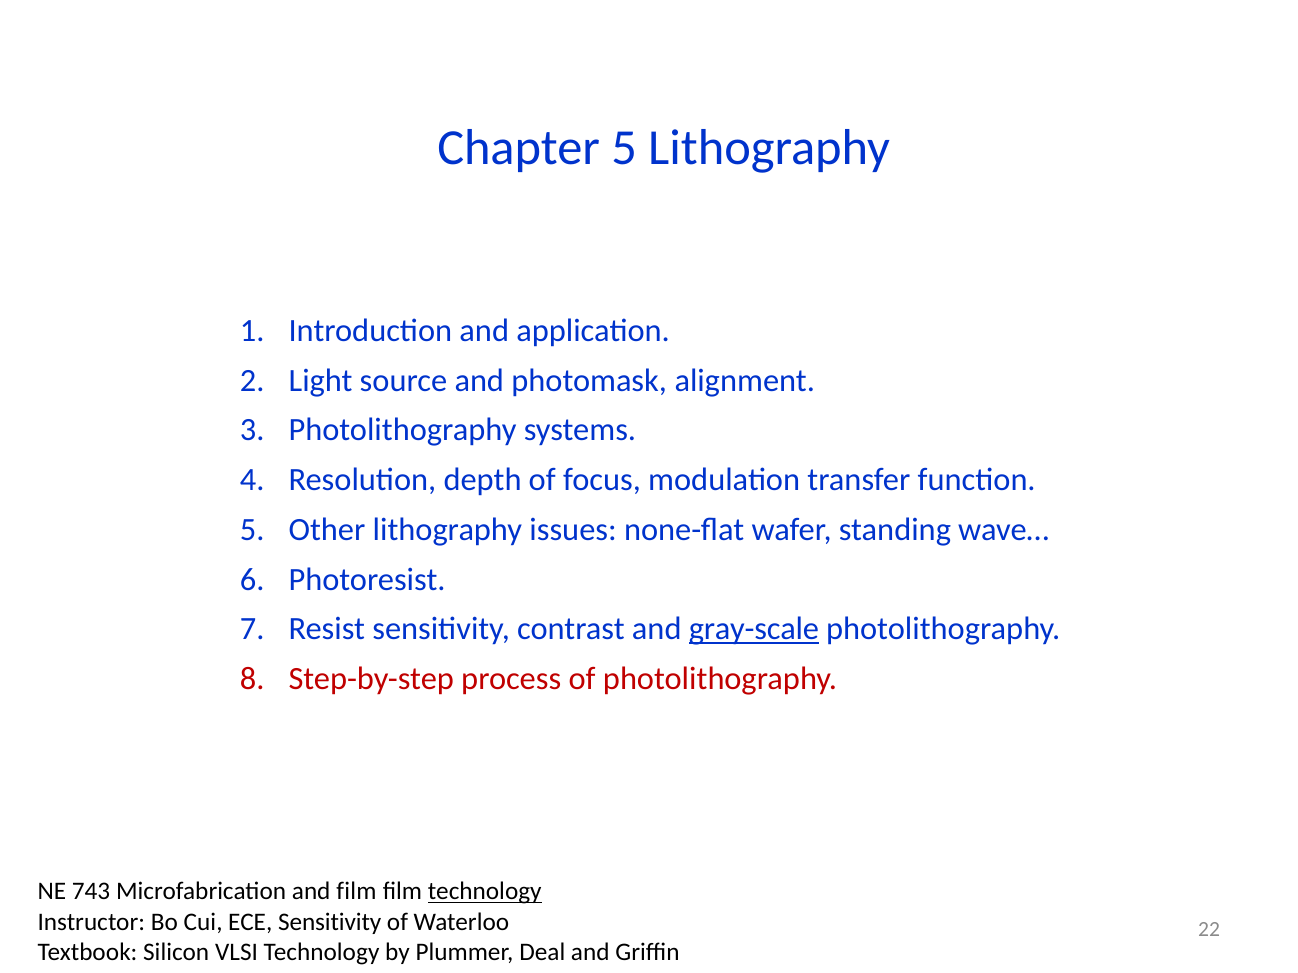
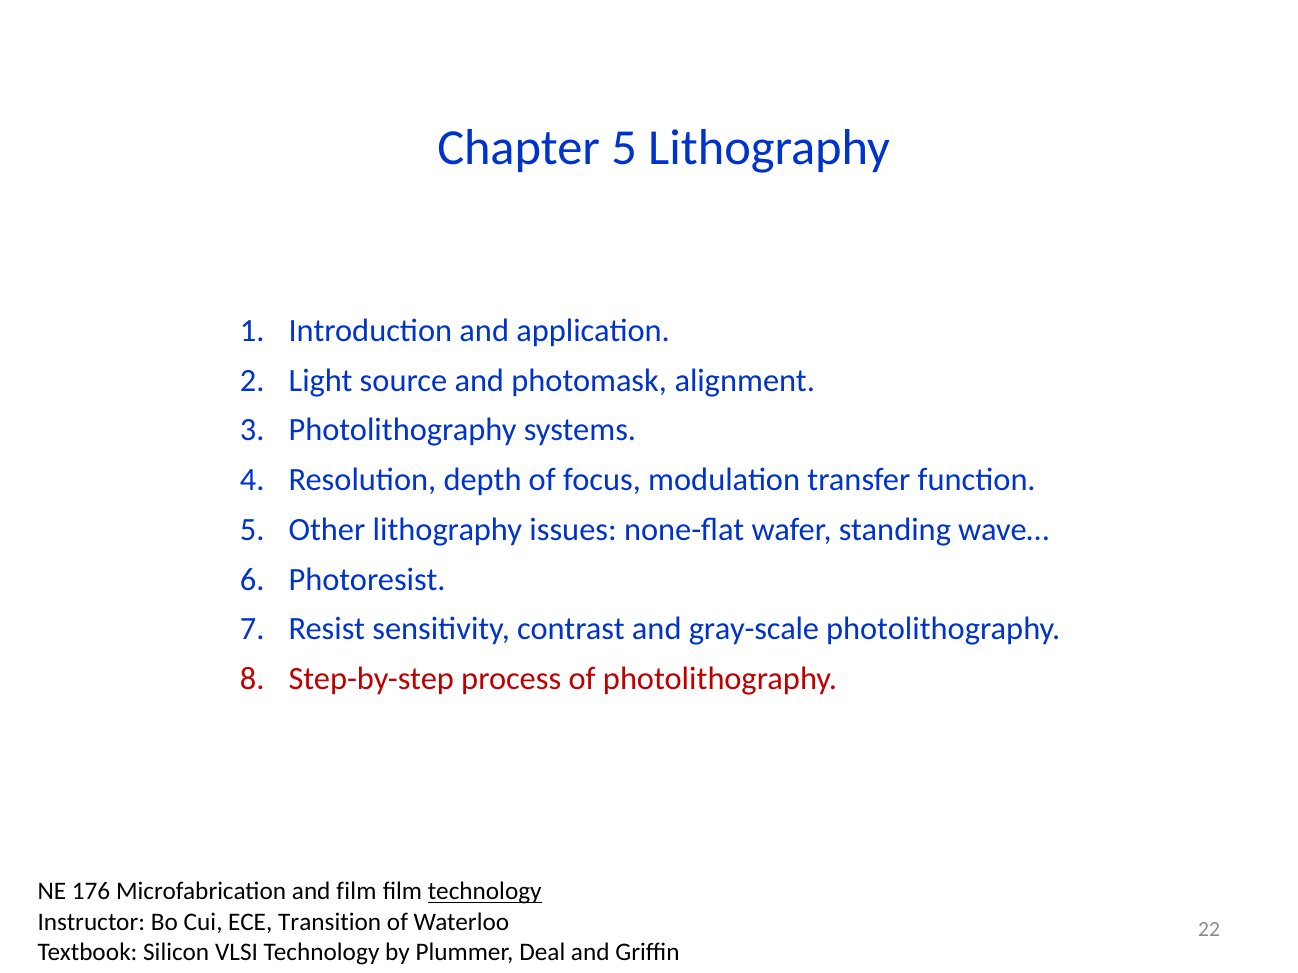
gray-scale underline: present -> none (754, 630)
743: 743 -> 176 (91, 892)
ECE Sensitivity: Sensitivity -> Transition (330, 922)
